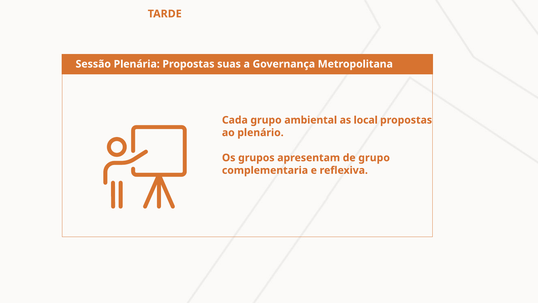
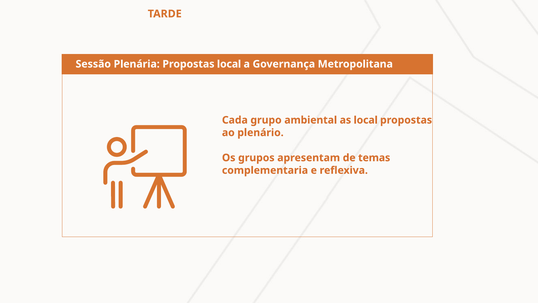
Propostas suas: suas -> local (229, 64)
de grupo: grupo -> temas (374, 158)
